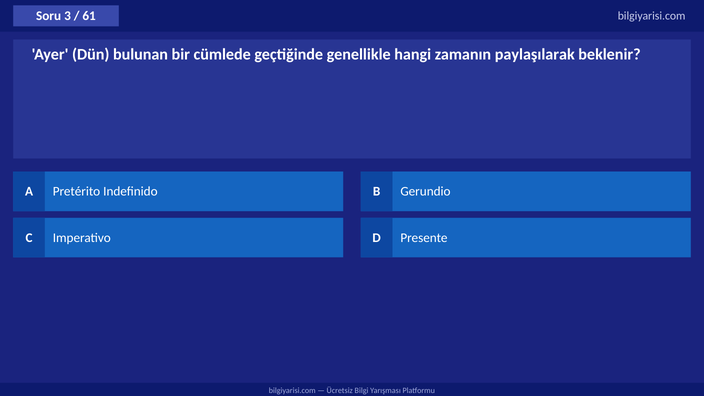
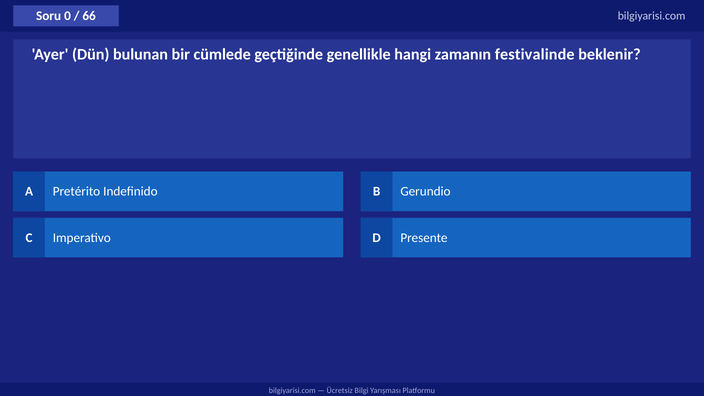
3: 3 -> 0 (67, 16)
61: 61 -> 66 (89, 16)
paylaşılarak: paylaşılarak -> festivalinde (535, 54)
